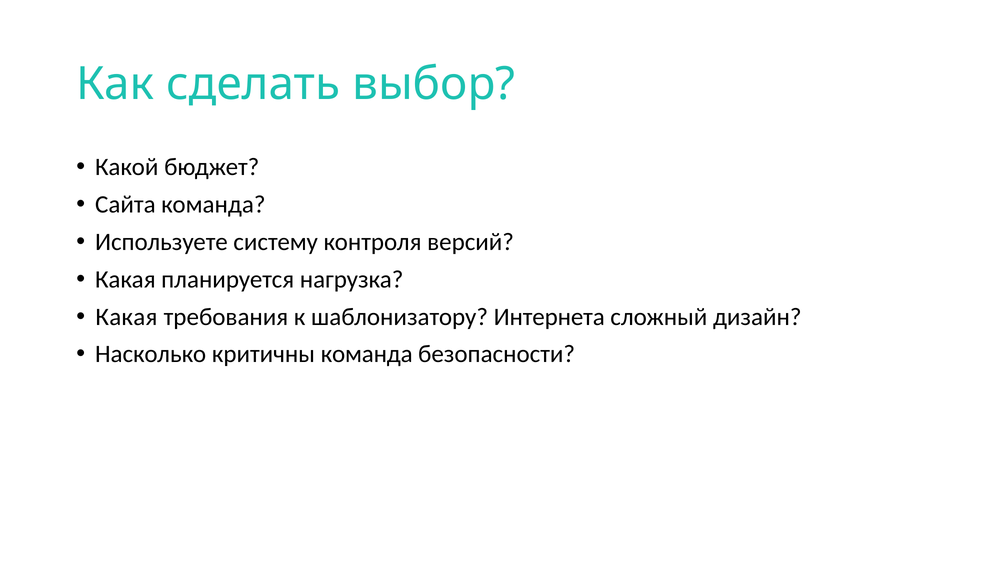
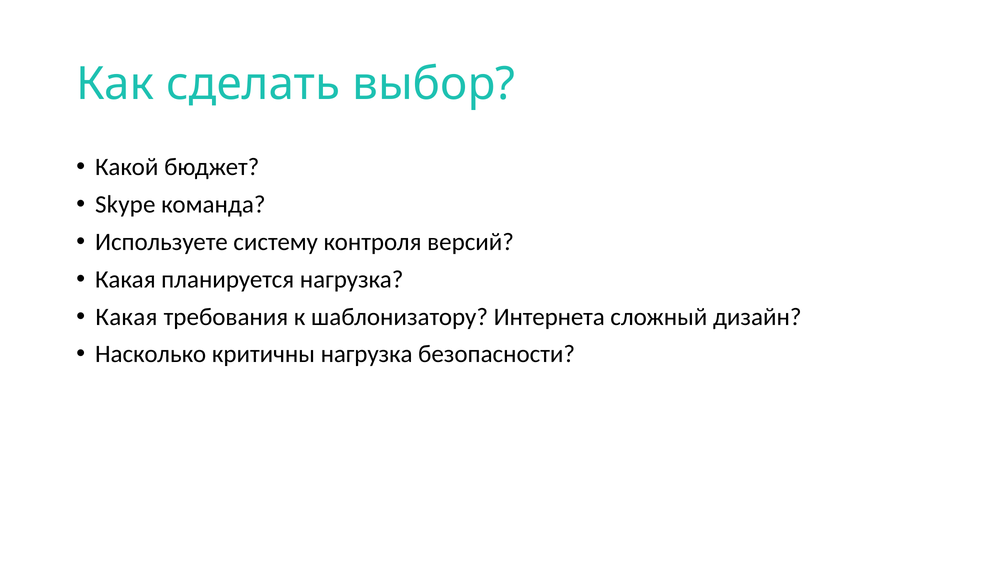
Сайта: Сайта -> Skype (125, 204)
критичны команда: команда -> нагрузка (367, 354)
